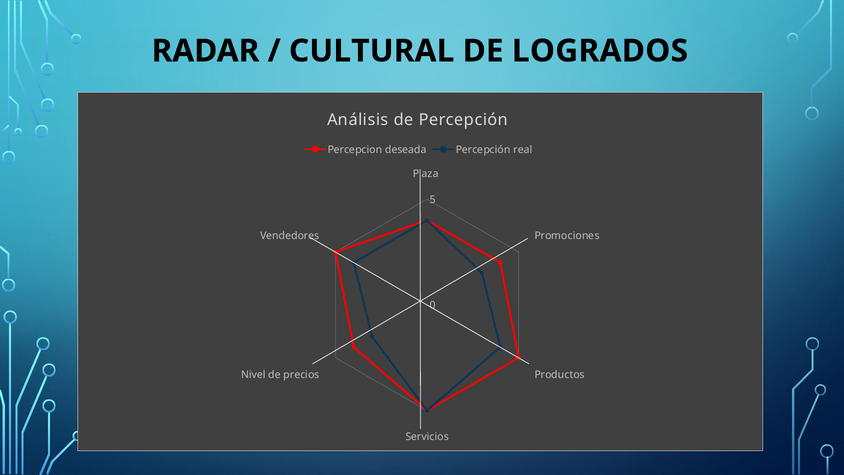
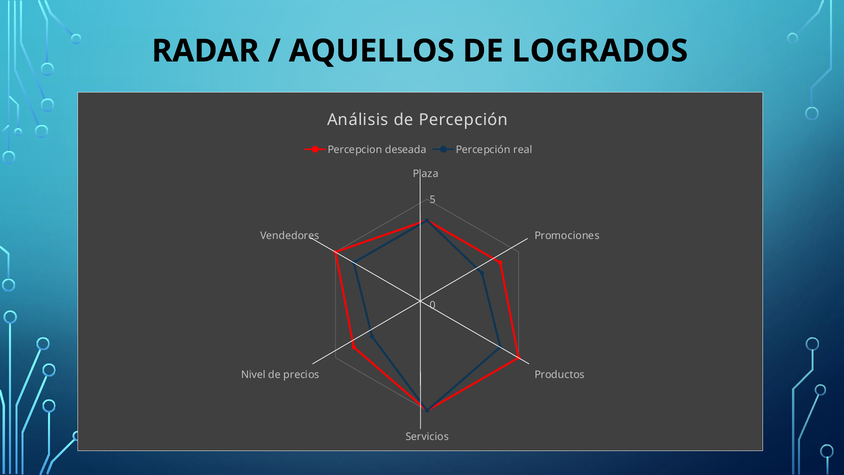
CULTURAL: CULTURAL -> AQUELLOS (372, 51)
